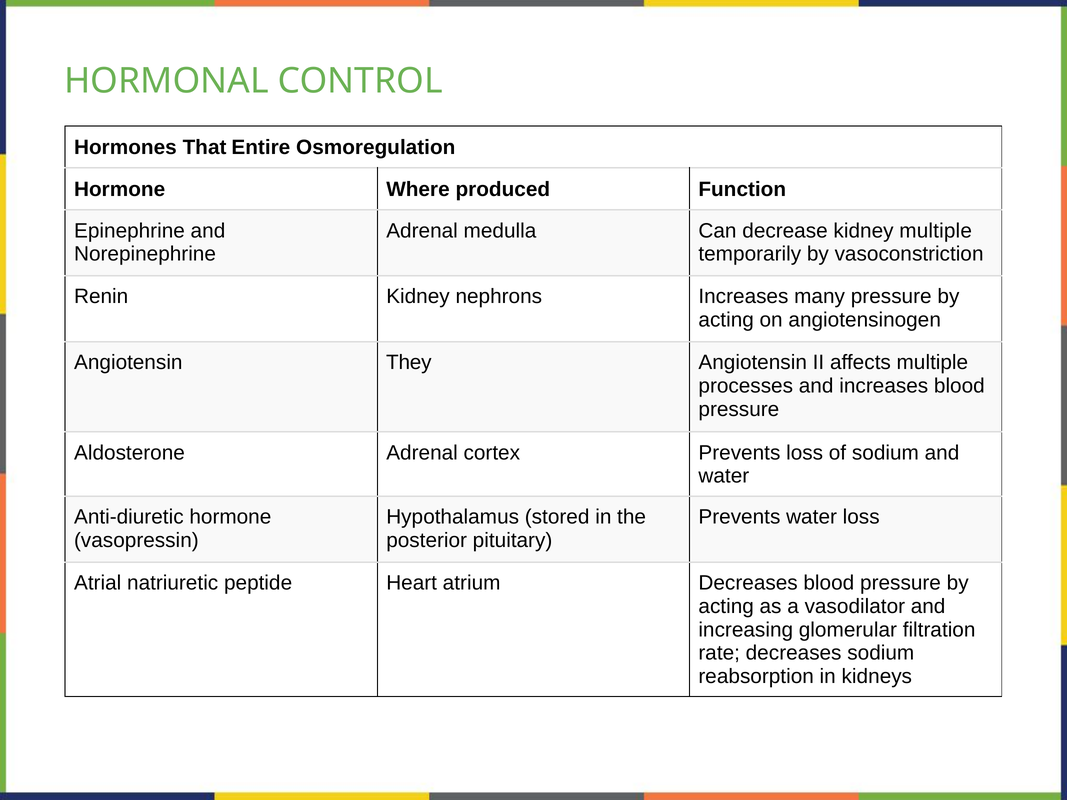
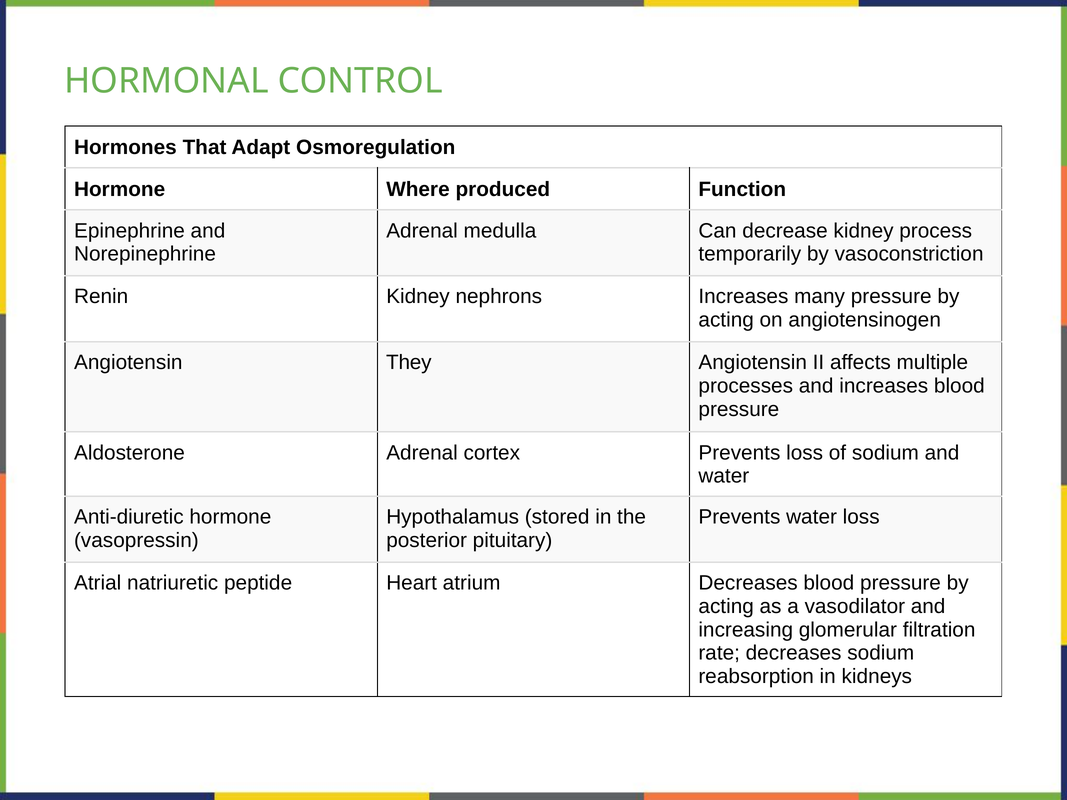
Entire: Entire -> Adapt (261, 148)
kidney multiple: multiple -> process (936, 231)
